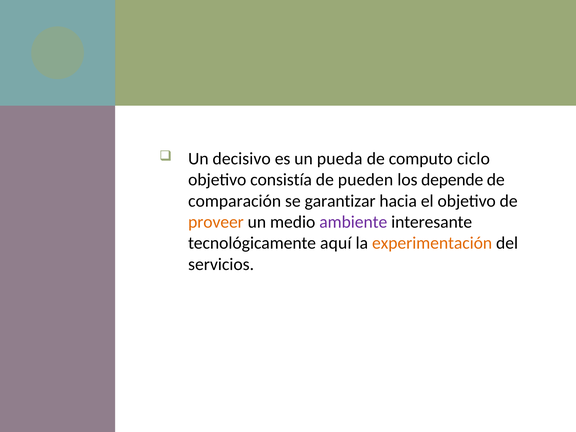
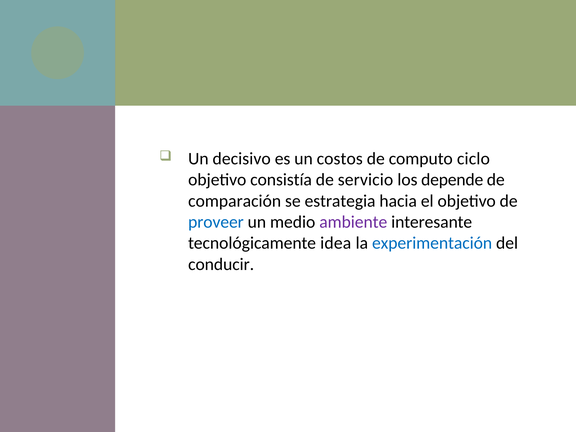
pueda: pueda -> costos (340, 159)
pueden: pueden -> servicio (366, 180)
garantizar: garantizar -> estrategia (340, 201)
proveer colour: orange -> blue (216, 222)
aquí: aquí -> idea (336, 243)
experimentación colour: orange -> blue (432, 243)
servicios: servicios -> conducir (221, 264)
